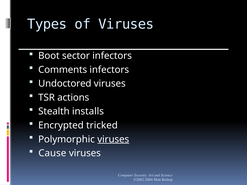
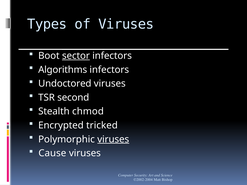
sector underline: none -> present (76, 56)
Comments: Comments -> Algorithms (63, 70)
actions: actions -> second (73, 98)
installs: installs -> chmod (88, 112)
